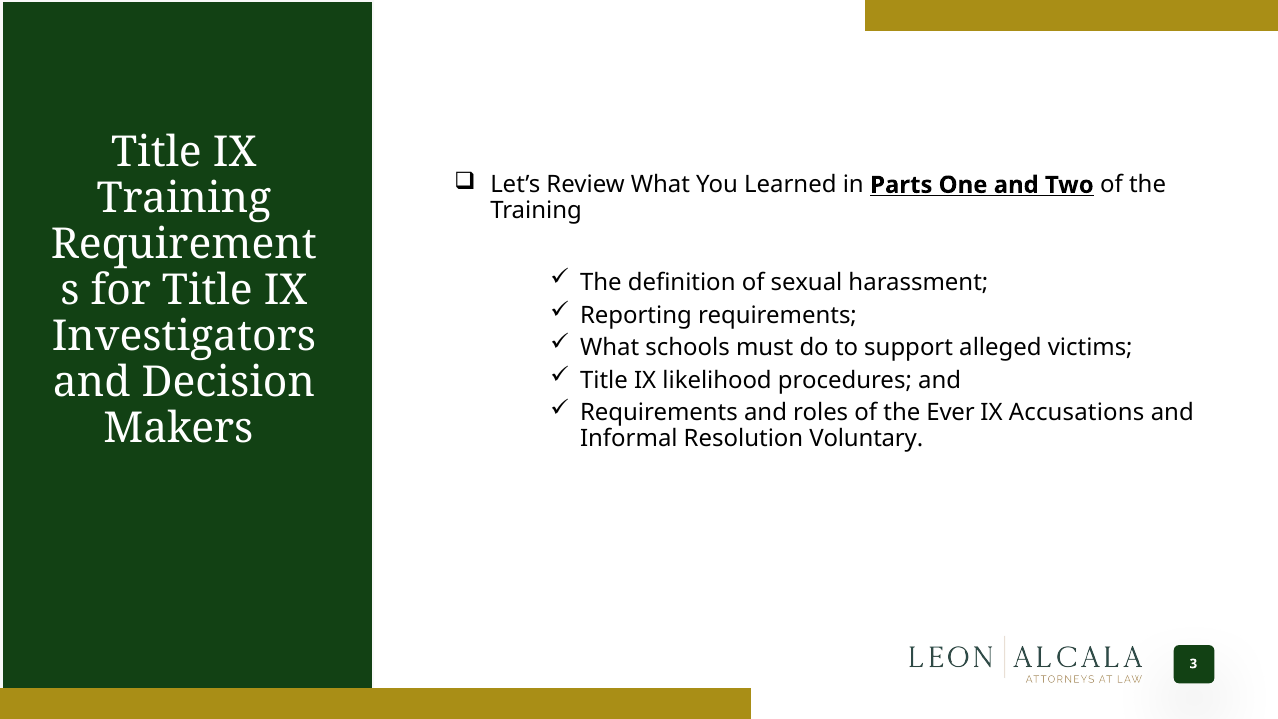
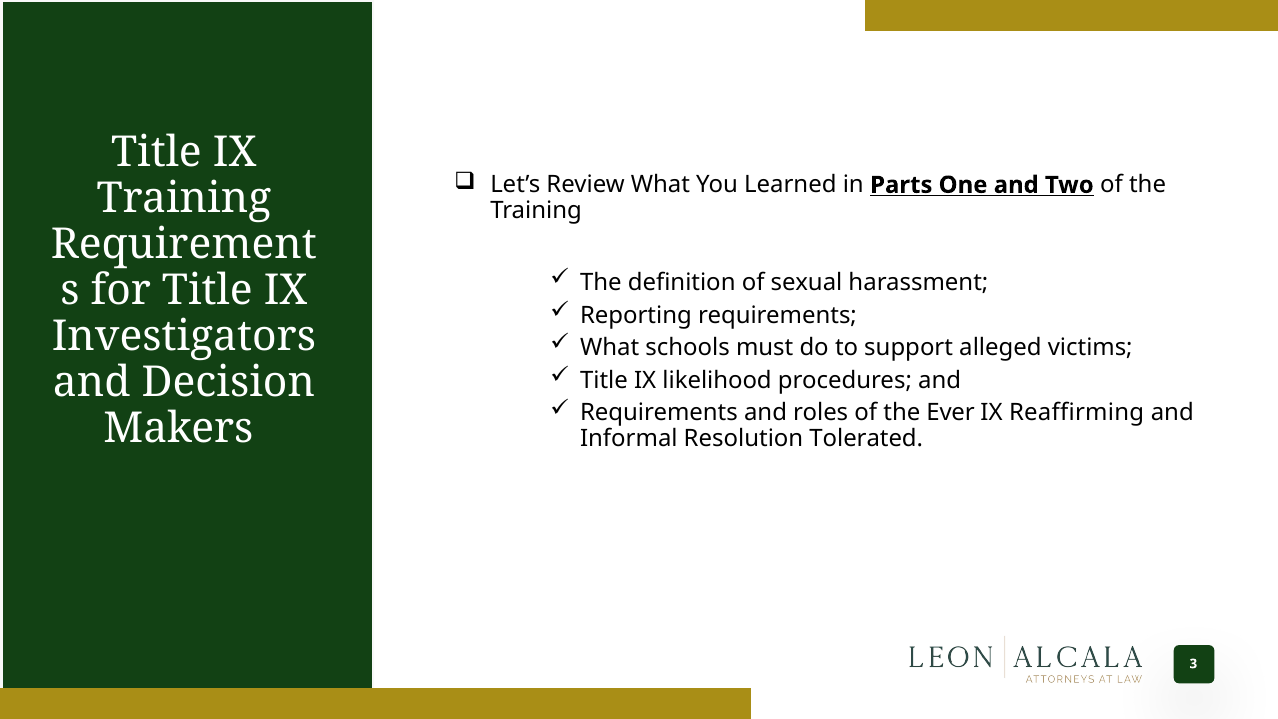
Accusations: Accusations -> Reaffirming (1077, 413)
Voluntary: Voluntary -> Tolerated (866, 439)
